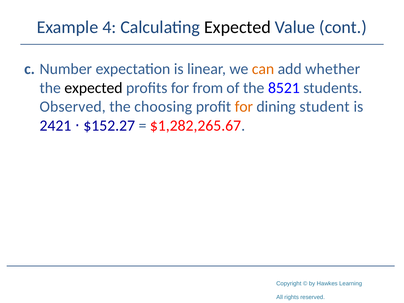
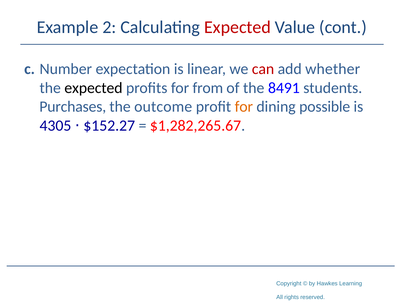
4: 4 -> 2 (109, 27)
Expected colour: black -> red (238, 27)
can colour: orange -> red (263, 69)
8521: 8521 -> 8491 (284, 88)
Observed: Observed -> Purchases (73, 107)
choosing: choosing -> outcome (163, 107)
student: student -> possible (325, 107)
2421: 2421 -> 4305 (55, 126)
